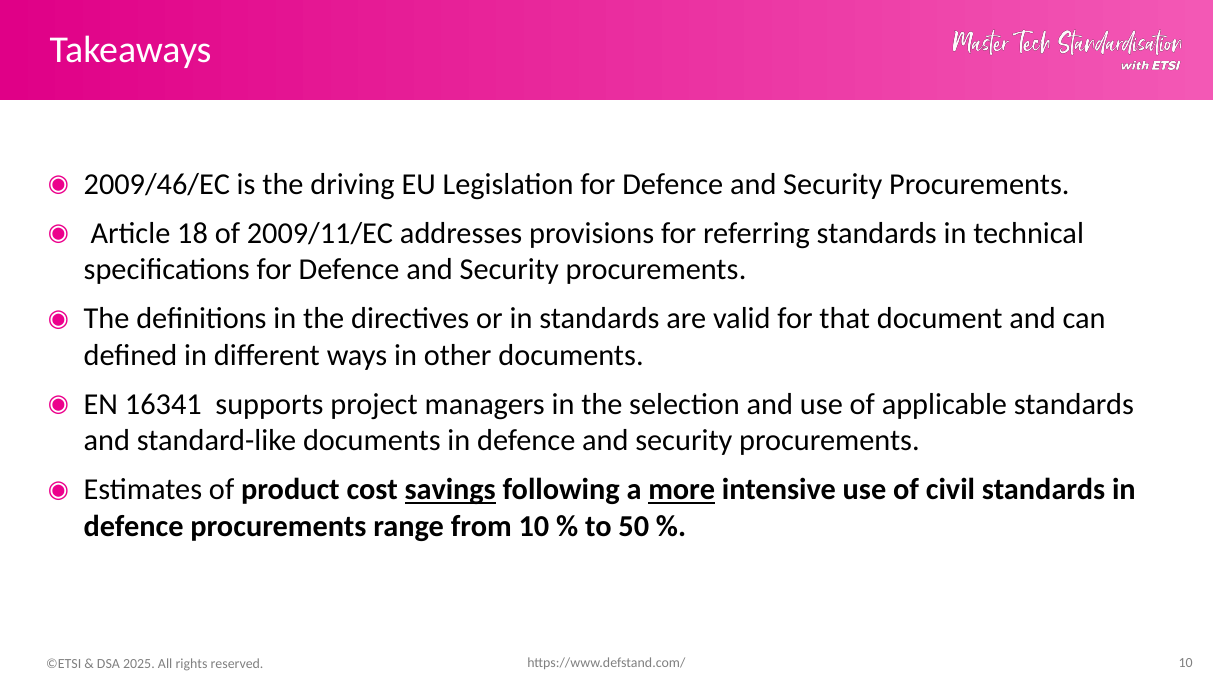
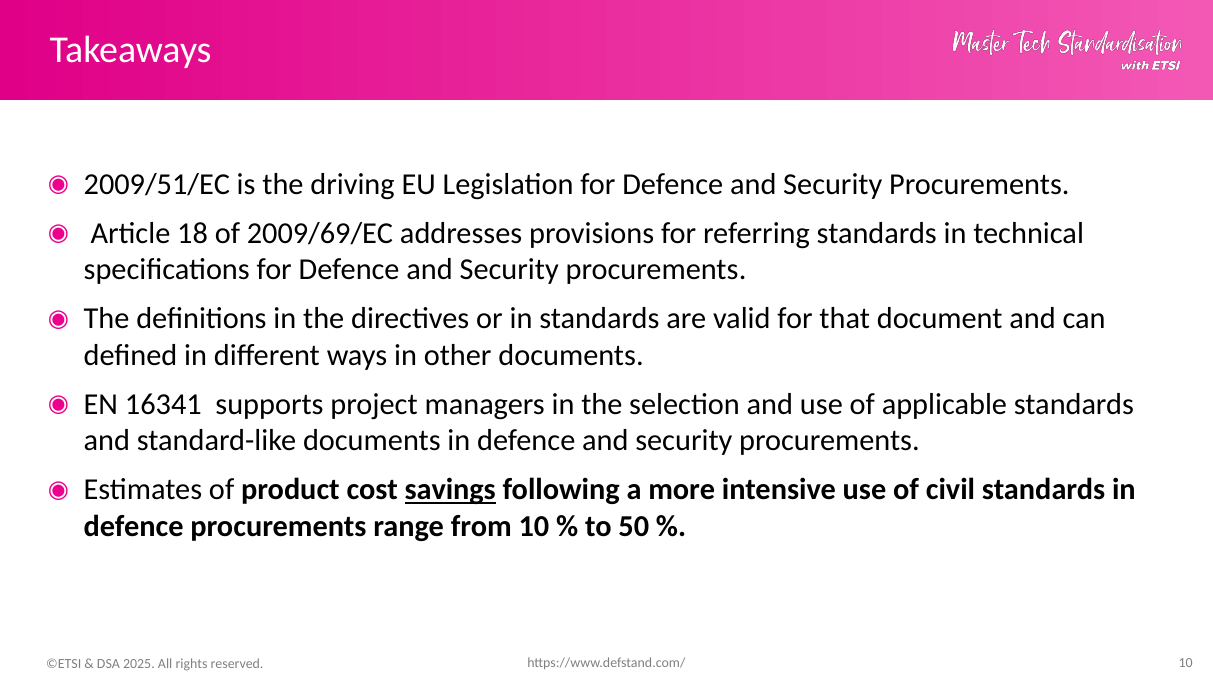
2009/46/EC: 2009/46/EC -> 2009/51/EC (157, 184)
2009/11/EC: 2009/11/EC -> 2009/69/EC (320, 233)
more underline: present -> none (682, 489)
